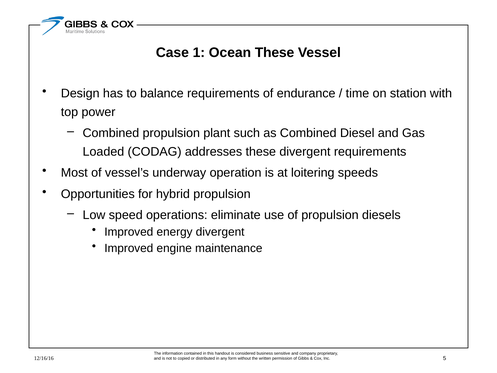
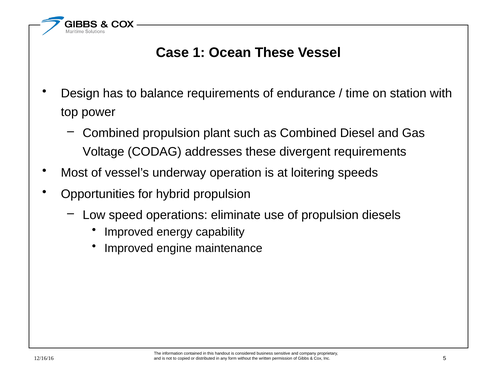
Loaded: Loaded -> Voltage (103, 152)
energy divergent: divergent -> capability (220, 232)
